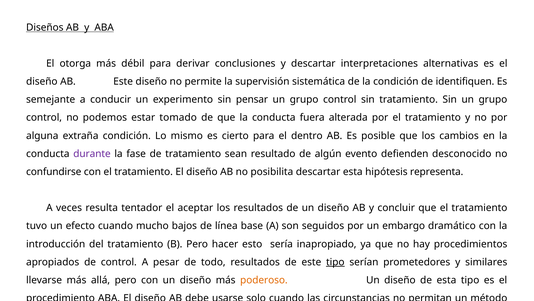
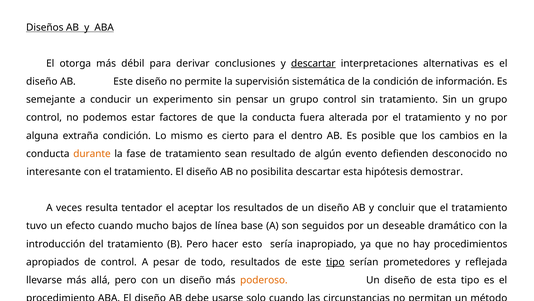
descartar underline: none -> present (313, 63)
identifiquen: identifiquen -> información (465, 81)
tomado: tomado -> factores (178, 117)
durante colour: purple -> orange (92, 153)
confundirse: confundirse -> interesante (54, 171)
representa: representa -> demostrar (437, 171)
embargo: embargo -> deseable (404, 226)
similares: similares -> reflejada (486, 262)
